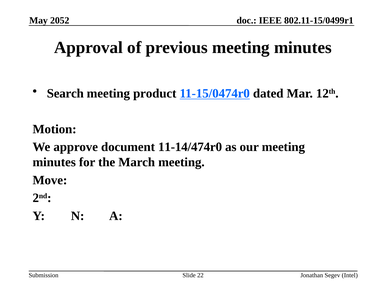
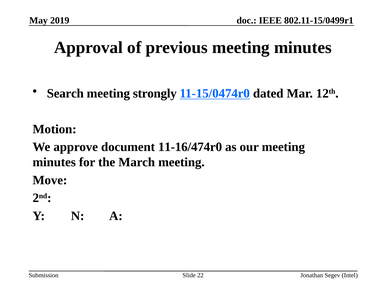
2052: 2052 -> 2019 (60, 20)
product: product -> strongly (155, 93)
11-14/474r0: 11-14/474r0 -> 11-16/474r0 (190, 147)
